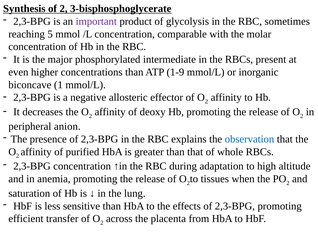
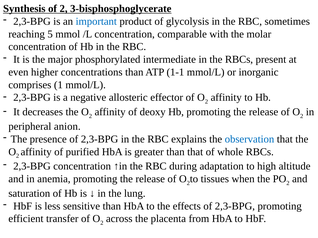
important colour: purple -> blue (96, 21)
1-9: 1-9 -> 1-1 (175, 72)
biconcave: biconcave -> comprises (30, 85)
